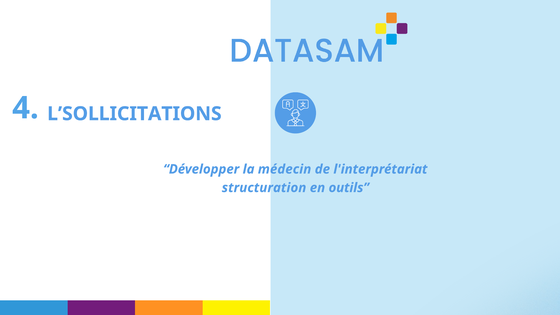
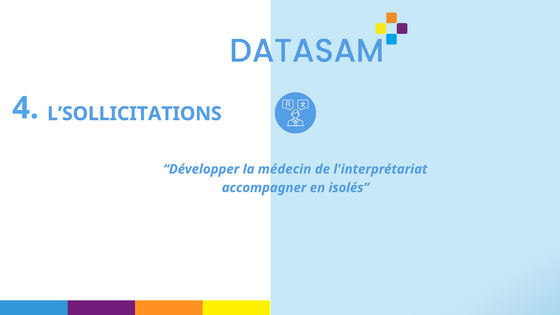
structuration: structuration -> accompagner (264, 188)
outils: outils -> isolés (349, 188)
